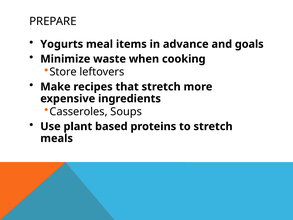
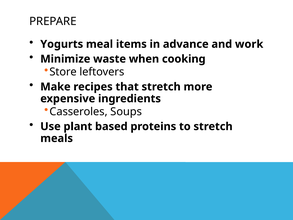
goals: goals -> work (249, 44)
